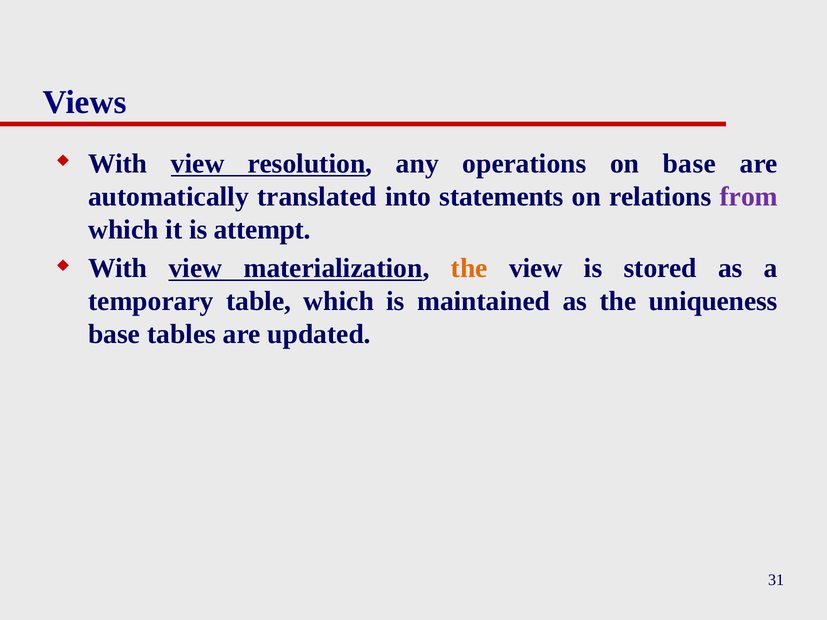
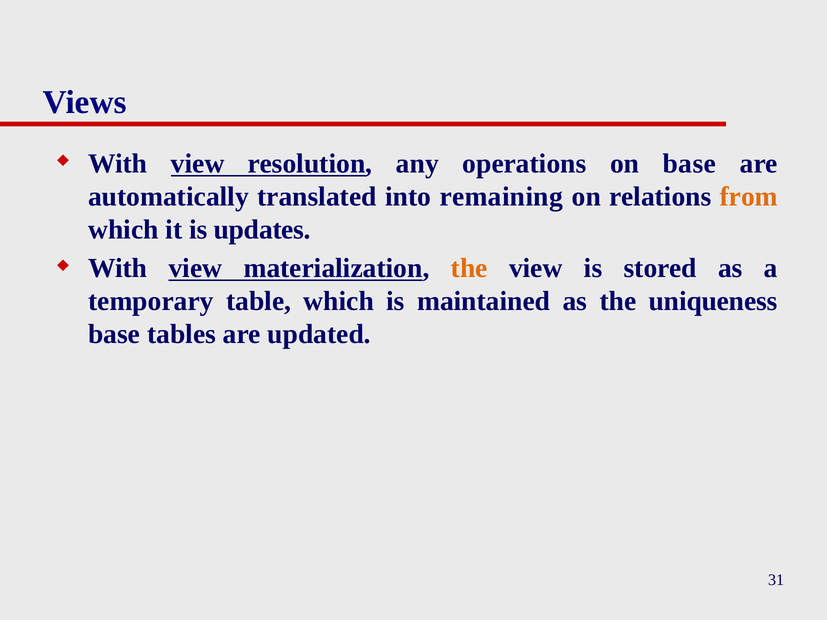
statements: statements -> remaining (501, 197)
from colour: purple -> orange (749, 197)
attempt: attempt -> updates (262, 230)
